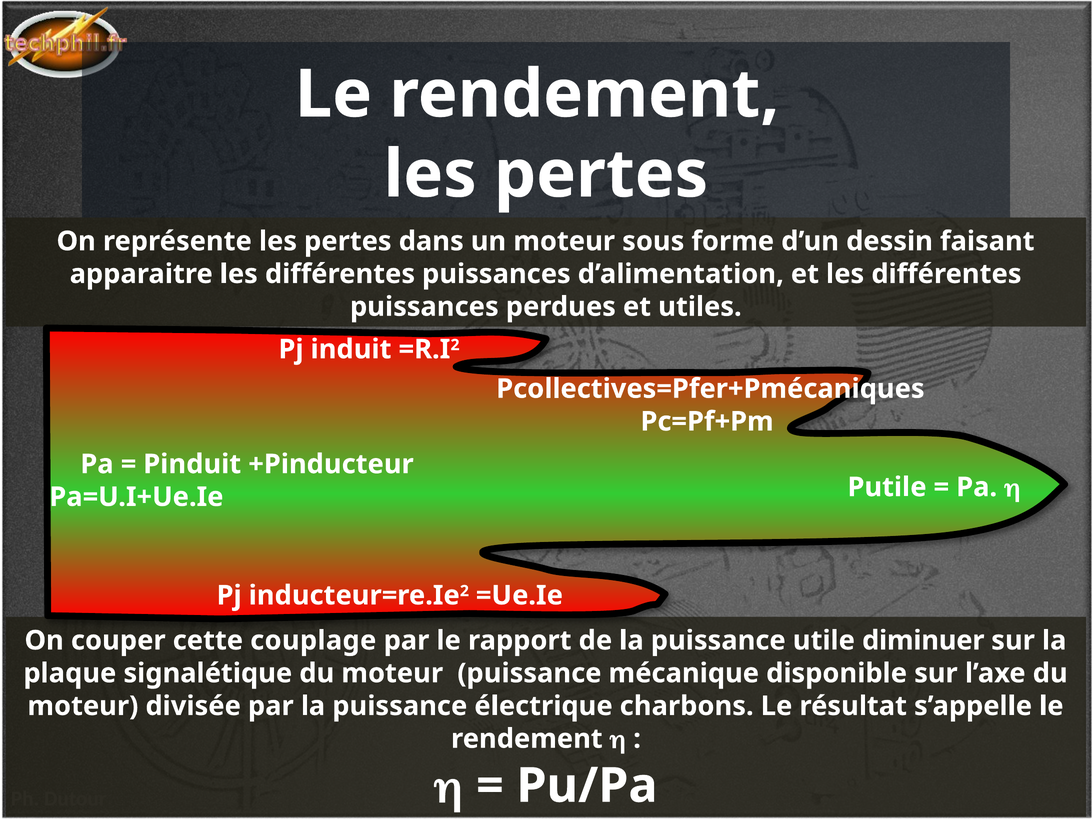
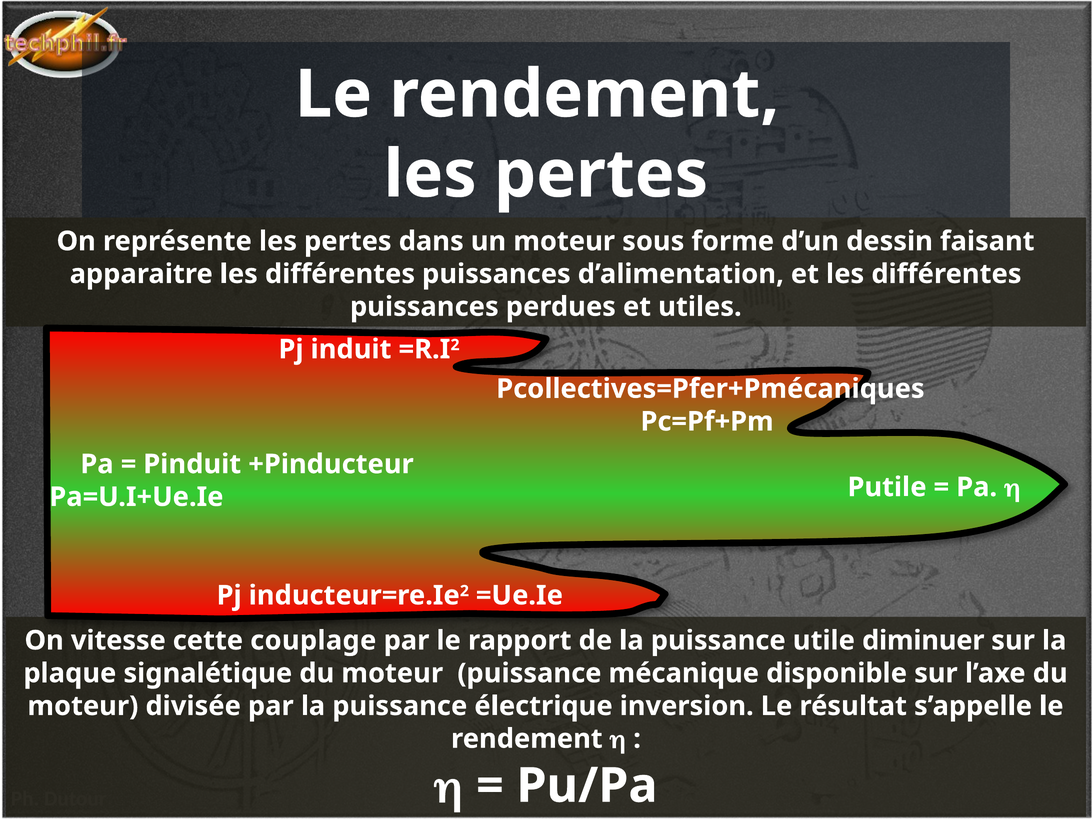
couper: couper -> vitesse (118, 641)
charbons: charbons -> inversion (687, 706)
